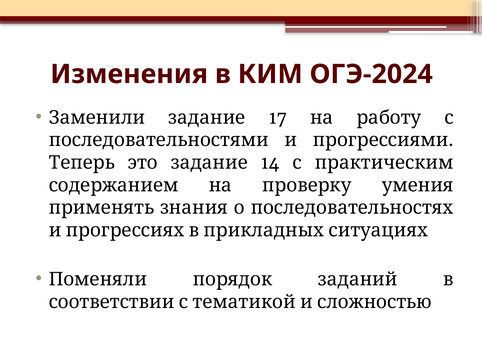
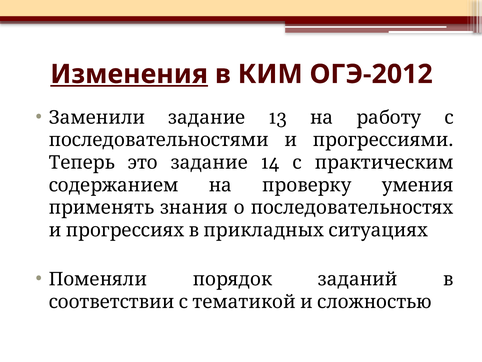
Изменения underline: none -> present (129, 74)
ОГЭ-2024: ОГЭ-2024 -> ОГЭ-2012 (371, 74)
17: 17 -> 13 (278, 117)
